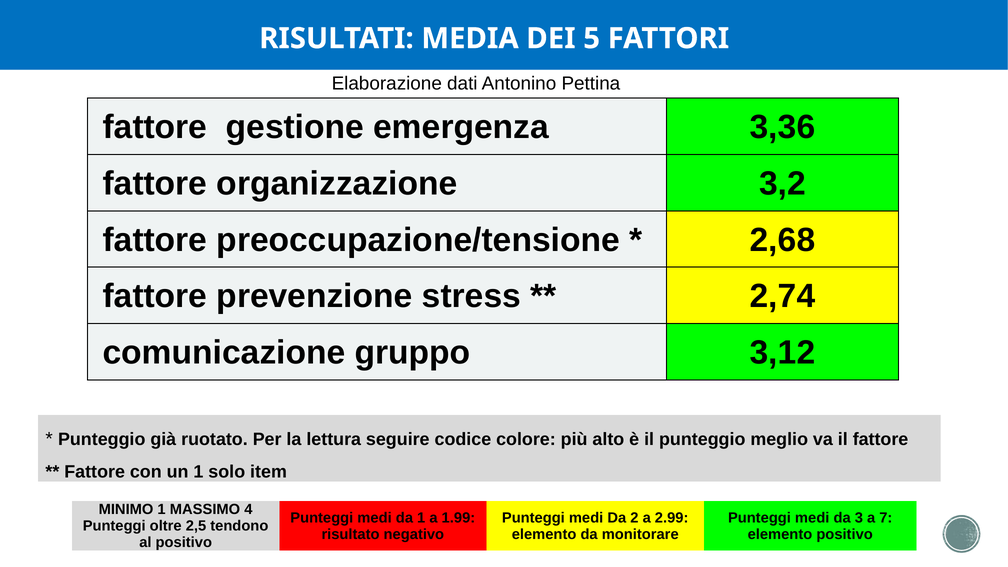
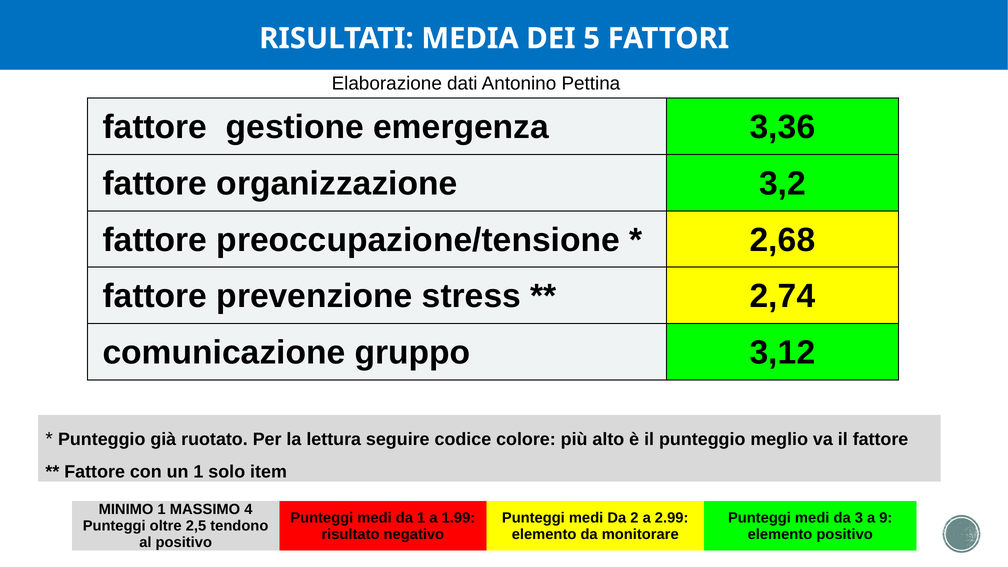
7: 7 -> 9 (886, 518)
